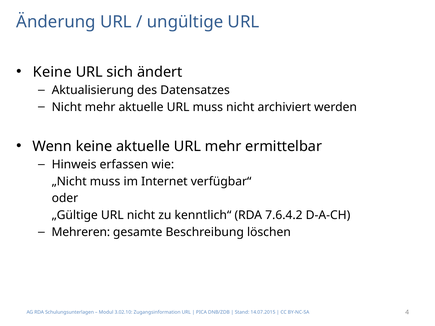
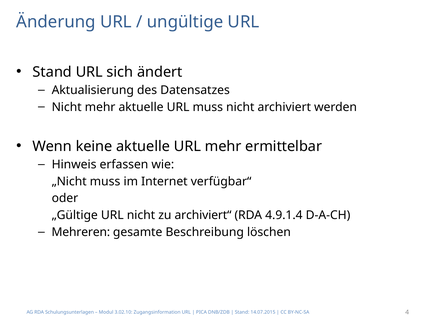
Keine: Keine -> Stand (52, 72)
kenntlich“: kenntlich“ -> archiviert“ (203, 215)
7.6.4.2: 7.6.4.2 -> 4.9.1.4 (284, 215)
